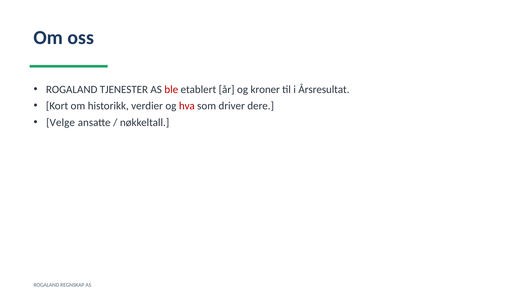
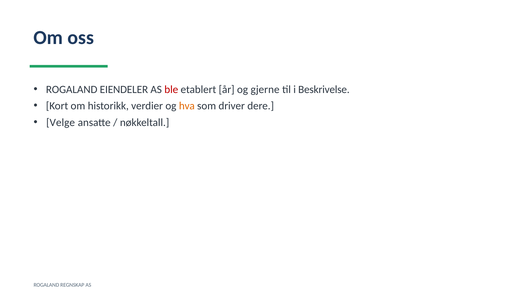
TJENESTER: TJENESTER -> EIENDELER (124, 89)
kroner: kroner -> gjerne (265, 89)
Årsresultat: Årsresultat -> Beskrivelse (324, 89)
hva colour: red -> orange (187, 106)
